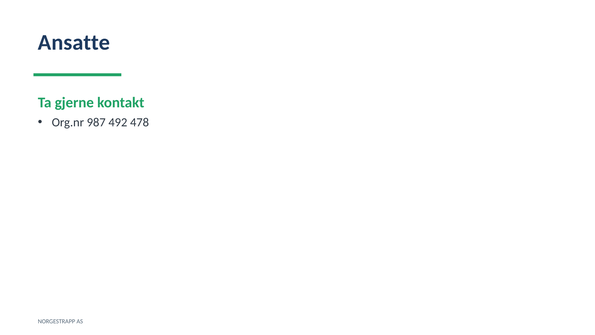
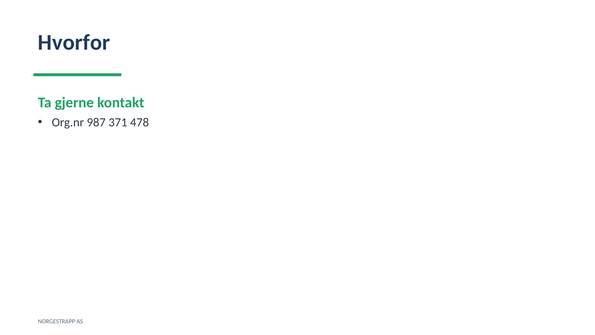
Ansatte: Ansatte -> Hvorfor (74, 42)
492: 492 -> 371 (118, 122)
